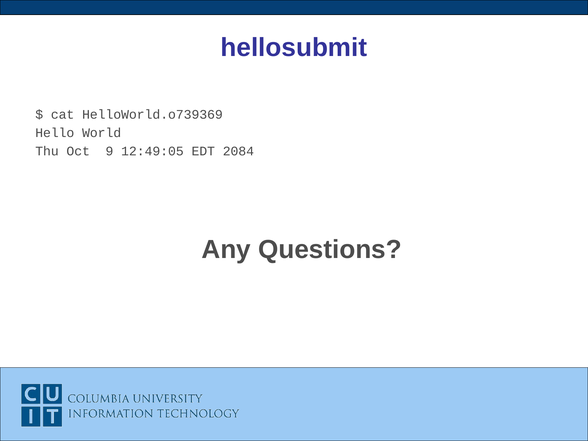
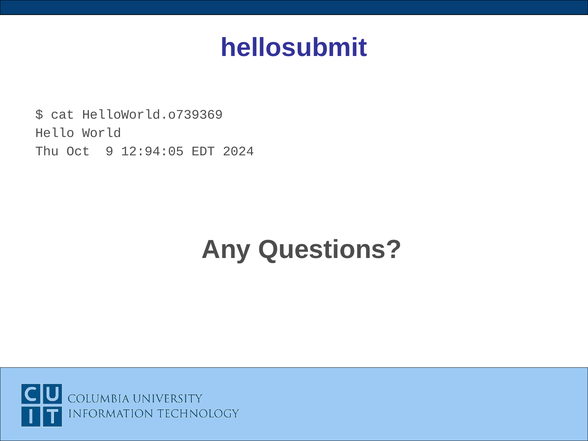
12:49:05: 12:49:05 -> 12:94:05 (152, 151)
2084: 2084 -> 2024 (238, 151)
